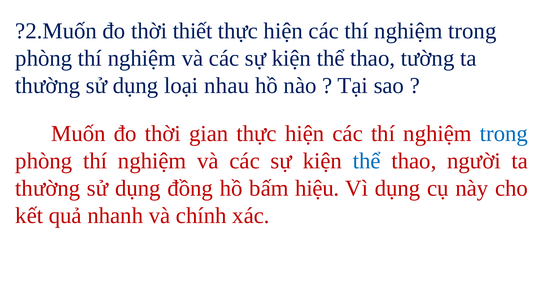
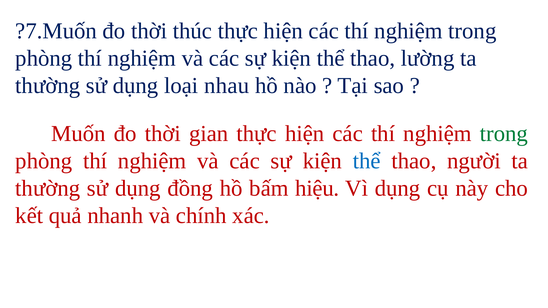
?2.Muốn: ?2.Muốn -> ?7.Muốn (56, 31)
thiết: thiết -> thúc (192, 31)
tường: tường -> lường (428, 58)
trong colour: blue -> green (504, 134)
